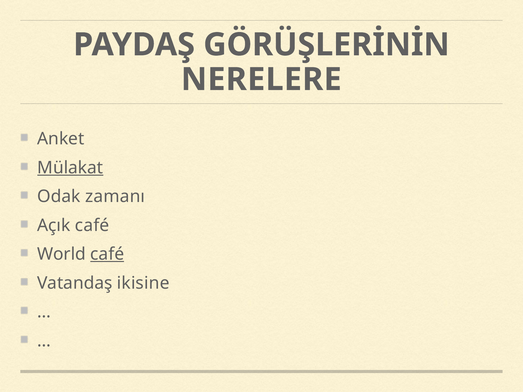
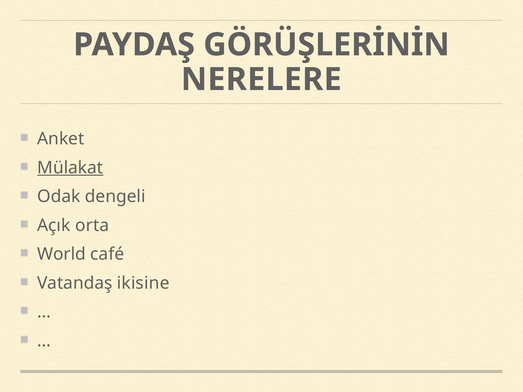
zamanı: zamanı -> dengeli (115, 197)
Açık café: café -> orta (92, 225)
café underline: present -> none (107, 254)
